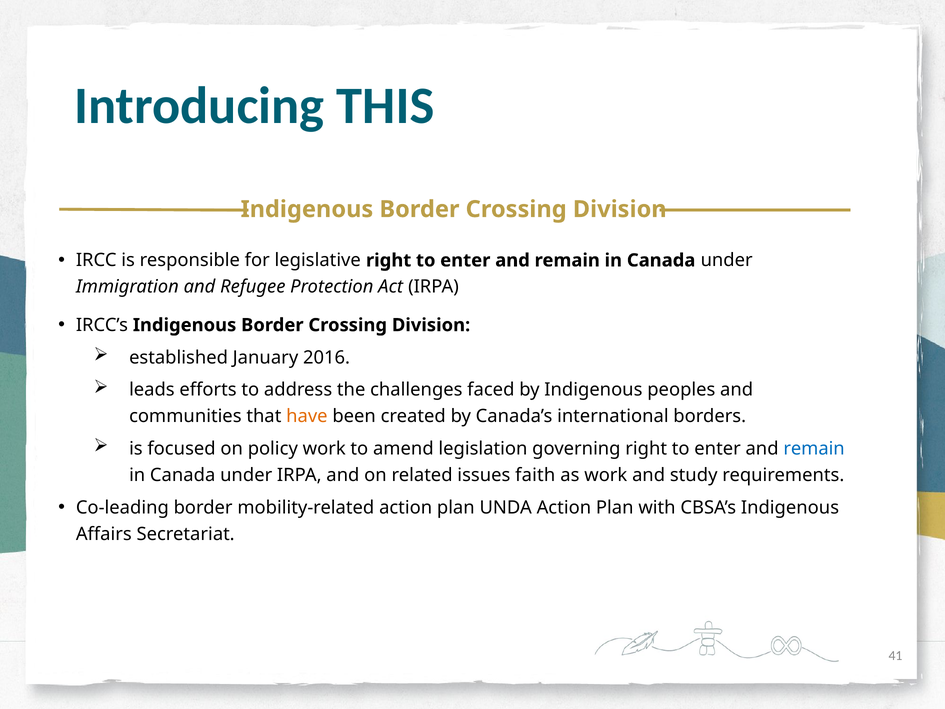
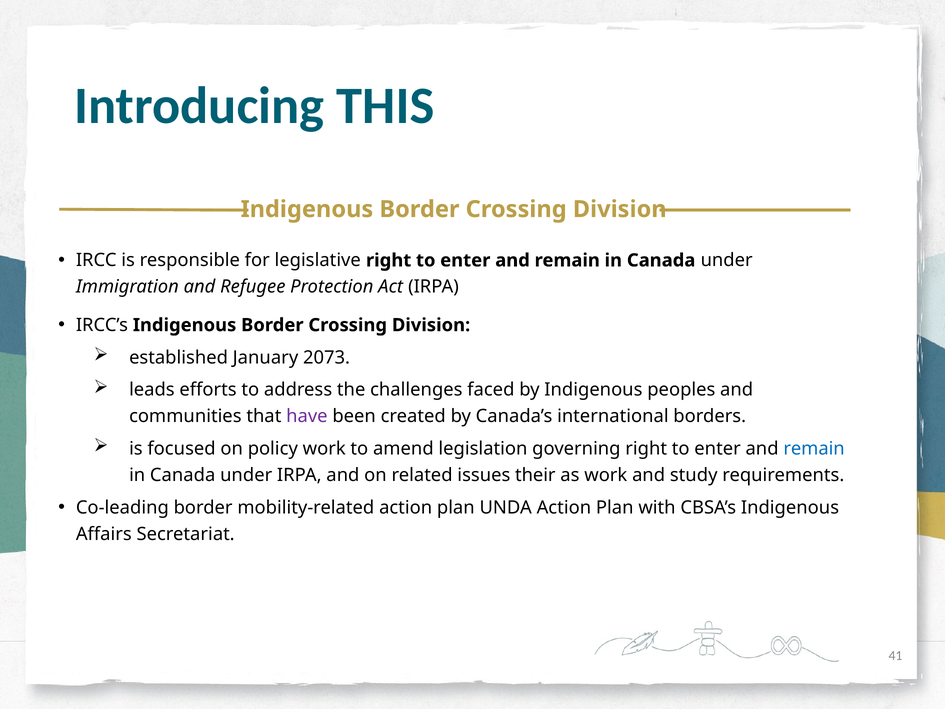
2016: 2016 -> 2073 (327, 357)
have colour: orange -> purple (307, 416)
faith: faith -> their (535, 475)
